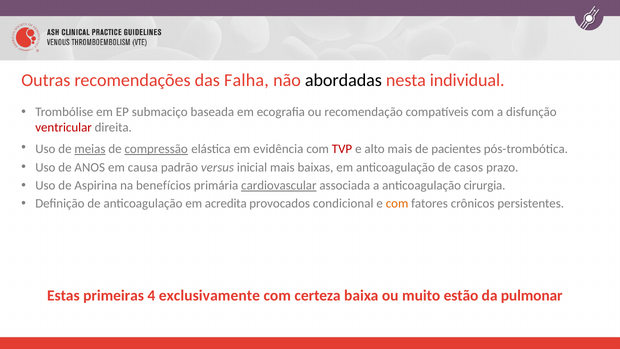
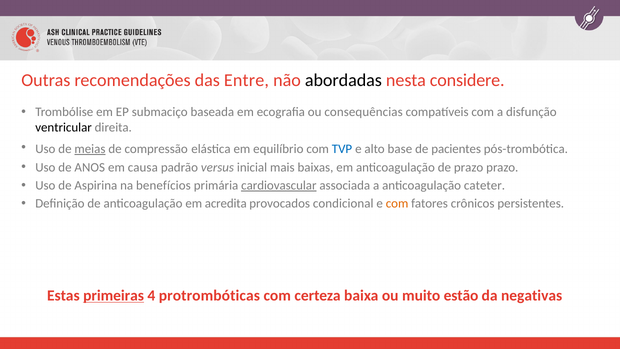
Falha: Falha -> Entre (246, 80)
individual: individual -> considere (467, 80)
recomendação: recomendação -> consequências (364, 112)
ventricular colour: red -> black (64, 128)
compressão underline: present -> none (156, 149)
evidência: evidência -> equilíbrio (278, 149)
TVP colour: red -> blue (342, 149)
alto mais: mais -> base (400, 149)
de casos: casos -> prazo (469, 167)
cirurgia: cirurgia -> cateter (485, 185)
primeiras underline: none -> present (114, 295)
exclusivamente: exclusivamente -> protrombóticas (209, 295)
pulmonar: pulmonar -> negativas (532, 295)
